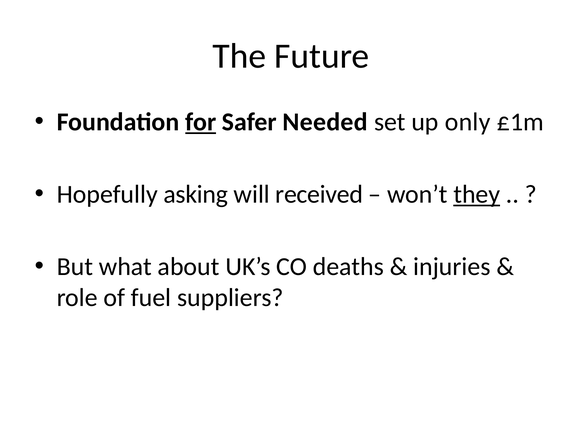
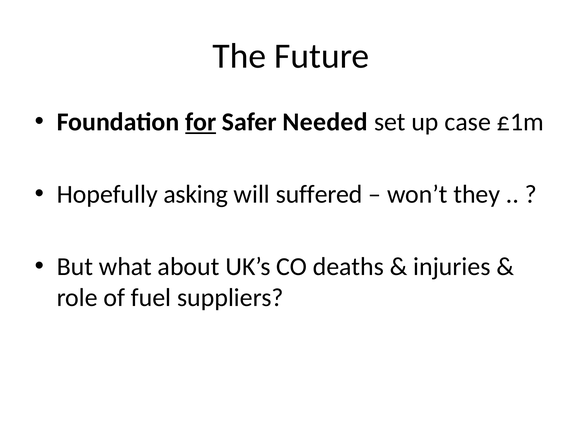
only: only -> case (468, 122)
received: received -> suffered (319, 195)
they underline: present -> none (477, 195)
